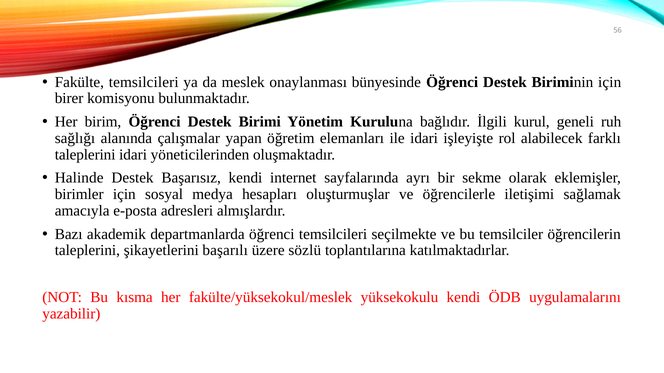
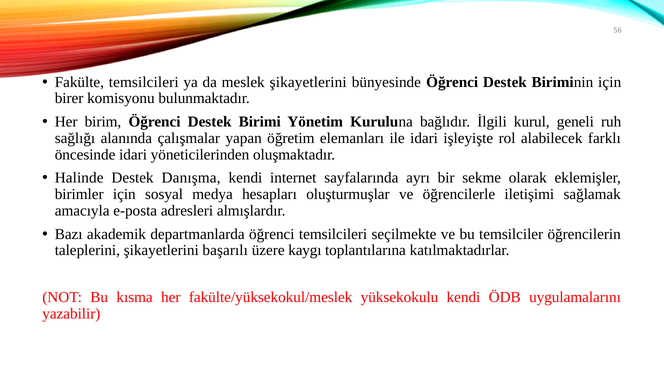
meslek onaylanması: onaylanması -> şikayetlerini (308, 82)
taleplerini: taleplerini -> öncesinde (85, 155)
Başarısız: Başarısız -> Danışma (191, 178)
sözlü: sözlü -> kaygı (305, 251)
